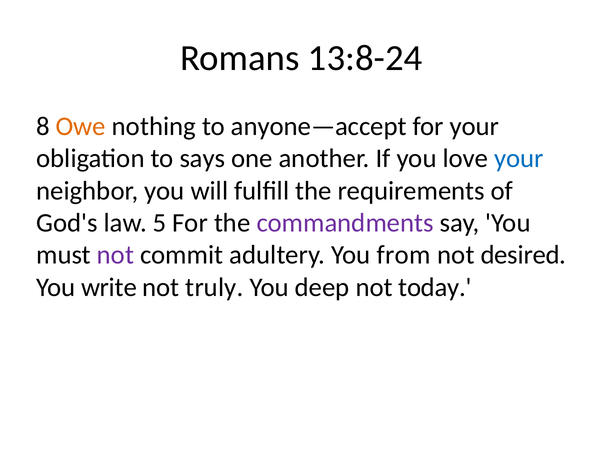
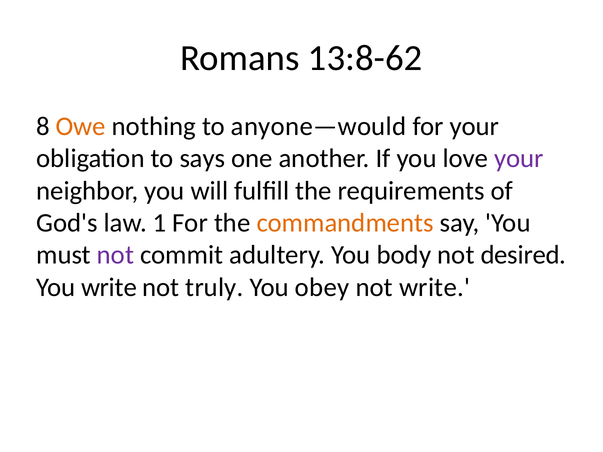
13:8-24: 13:8-24 -> 13:8-62 (365, 58)
anyone—accept: anyone—accept -> anyone—would (319, 126)
your colour: blue -> purple (519, 159)
5: 5 -> 1 (160, 223)
commandments colour: purple -> orange (345, 223)
from: from -> body (404, 255)
deep: deep -> obey (322, 287)
not today: today -> write (435, 287)
